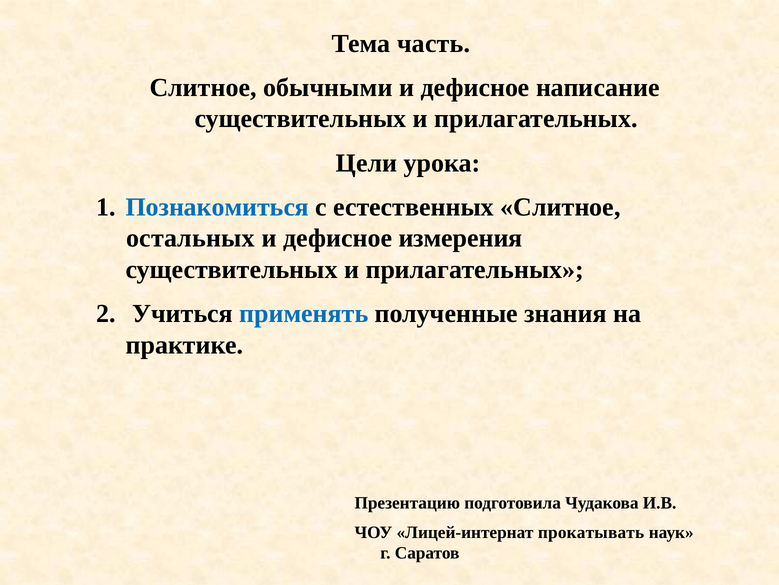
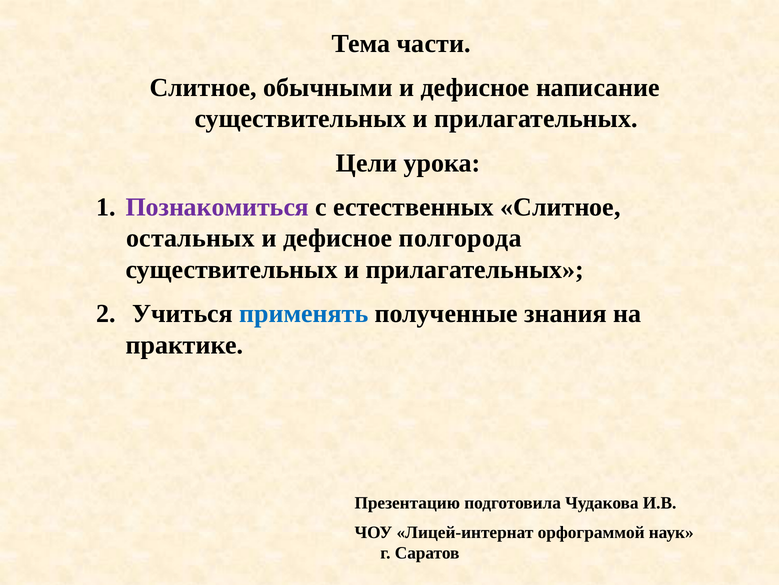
часть: часть -> части (434, 43)
Познакомиться colour: blue -> purple (217, 207)
измерения: измерения -> полгорода (460, 238)
прокатывать: прокатывать -> орфограммой (591, 532)
